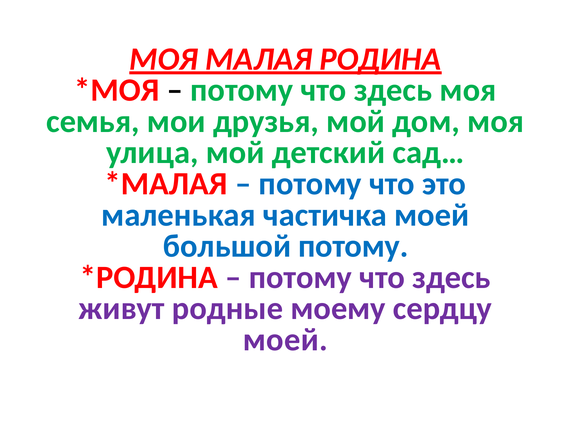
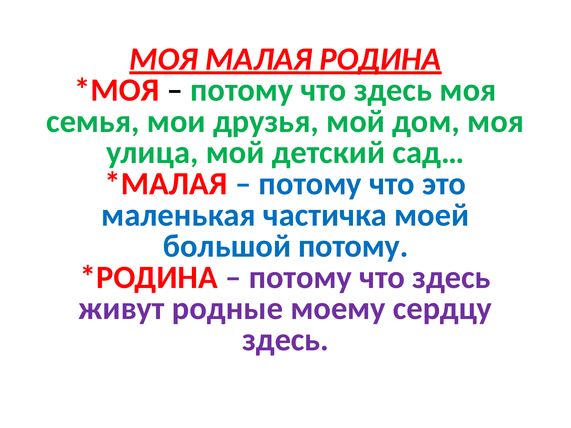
моей: моей -> здесь (286, 340)
